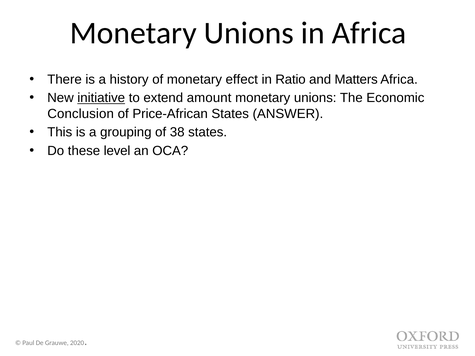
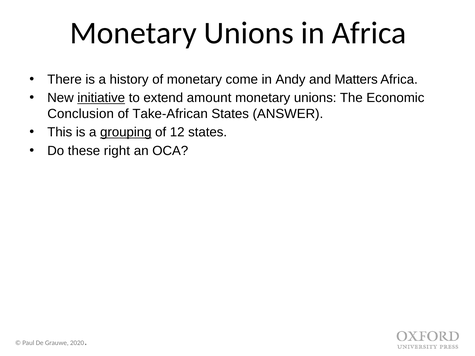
effect: effect -> come (242, 80)
Ratio: Ratio -> Andy (290, 80)
Price-African: Price-African -> Take-African (170, 114)
grouping underline: none -> present (126, 132)
38: 38 -> 12 (177, 132)
level: level -> right (117, 151)
